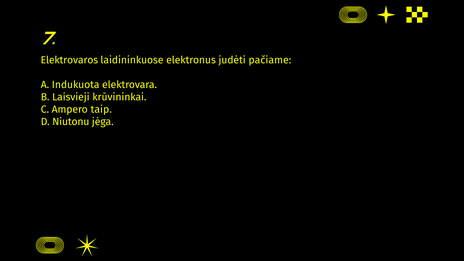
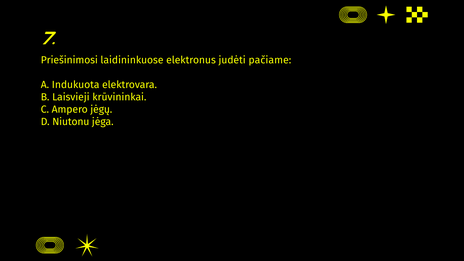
Elektrovaros: Elektrovaros -> Priešinimosi (69, 60)
taip: taip -> jėgų (101, 110)
